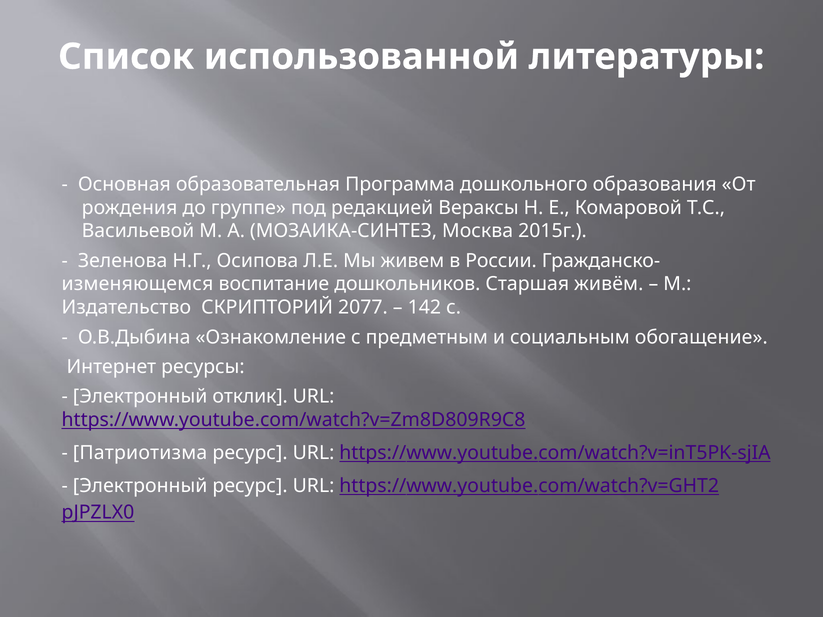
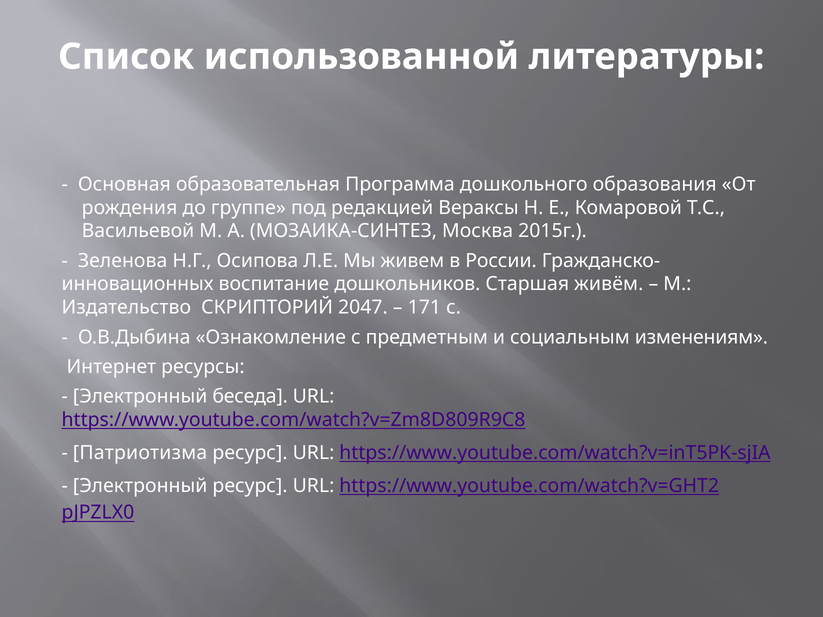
изменяющемся: изменяющемся -> инновационных (138, 284)
2077: 2077 -> 2047 (363, 307)
142: 142 -> 171 (424, 307)
обогащение: обогащение -> изменениям (701, 337)
отклик: отклик -> беседа (250, 397)
